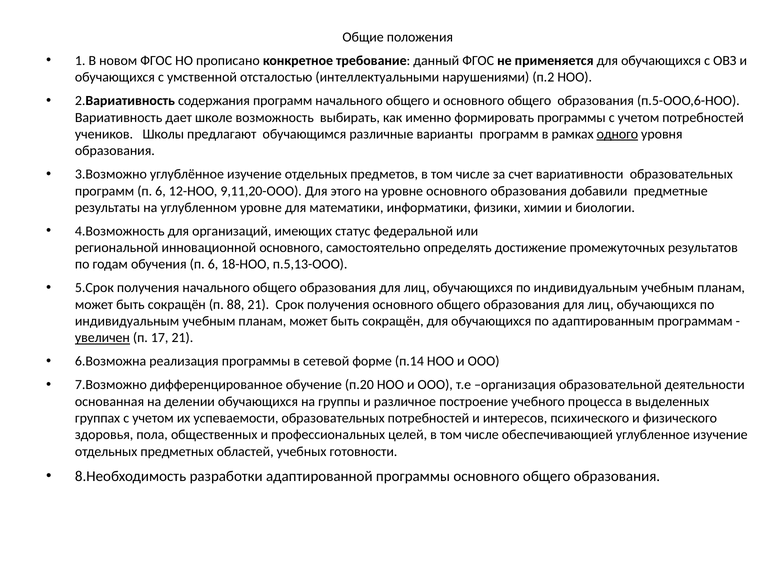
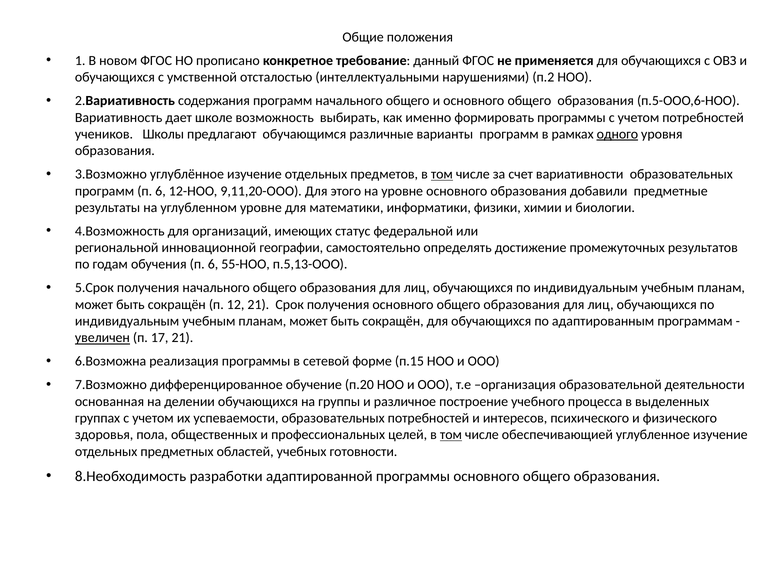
том underline: none -> present (442, 174)
инновационной основного: основного -> географии (291, 248)
18-НОО: 18-НОО -> 55-НОО (246, 265)
88: 88 -> 12 (236, 305)
п.14: п.14 -> п.15 (409, 362)
том underline: none -> present (451, 435)
